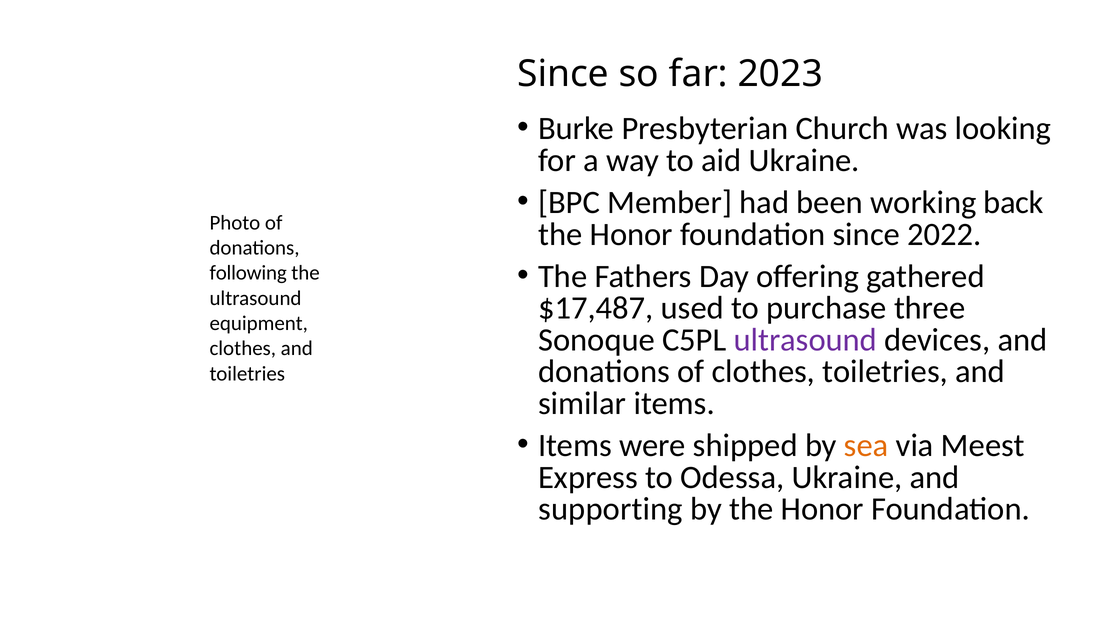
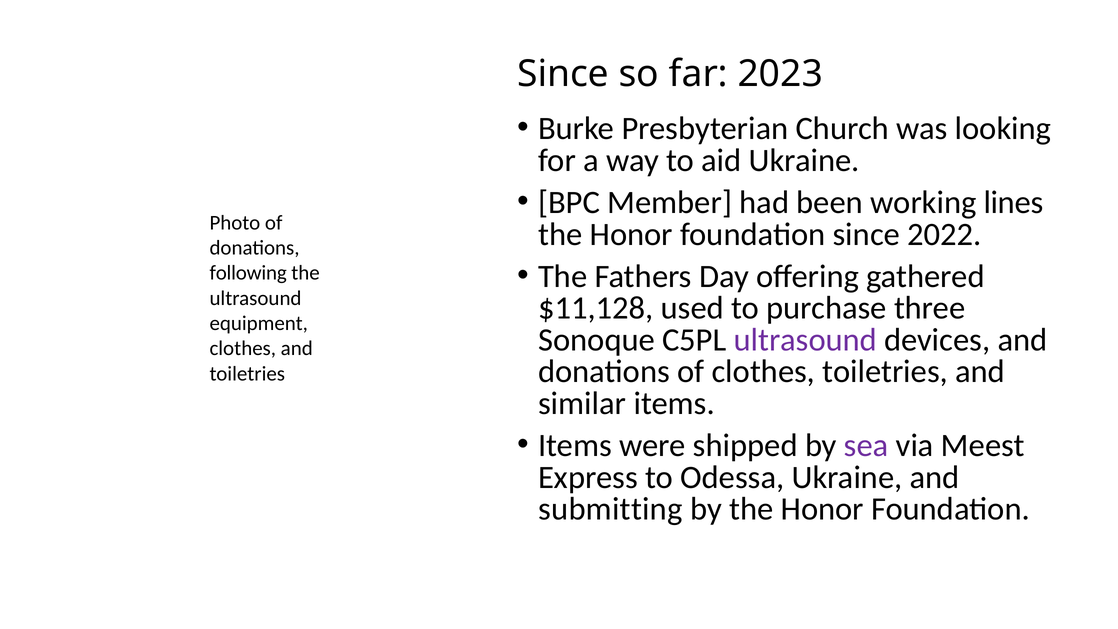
back: back -> lines (1013, 203)
$17,487: $17,487 -> $11,128 (596, 308)
sea colour: orange -> purple (866, 446)
supporting: supporting -> submitting (610, 509)
